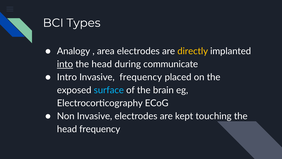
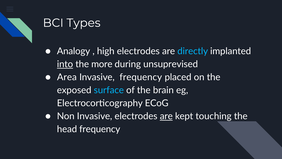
area: area -> high (106, 51)
directly colour: yellow -> light blue (193, 51)
head: head -> more (102, 64)
communicate: communicate -> unsuprevised (171, 64)
Intro: Intro -> Area (67, 77)
are underline: none -> present (166, 116)
